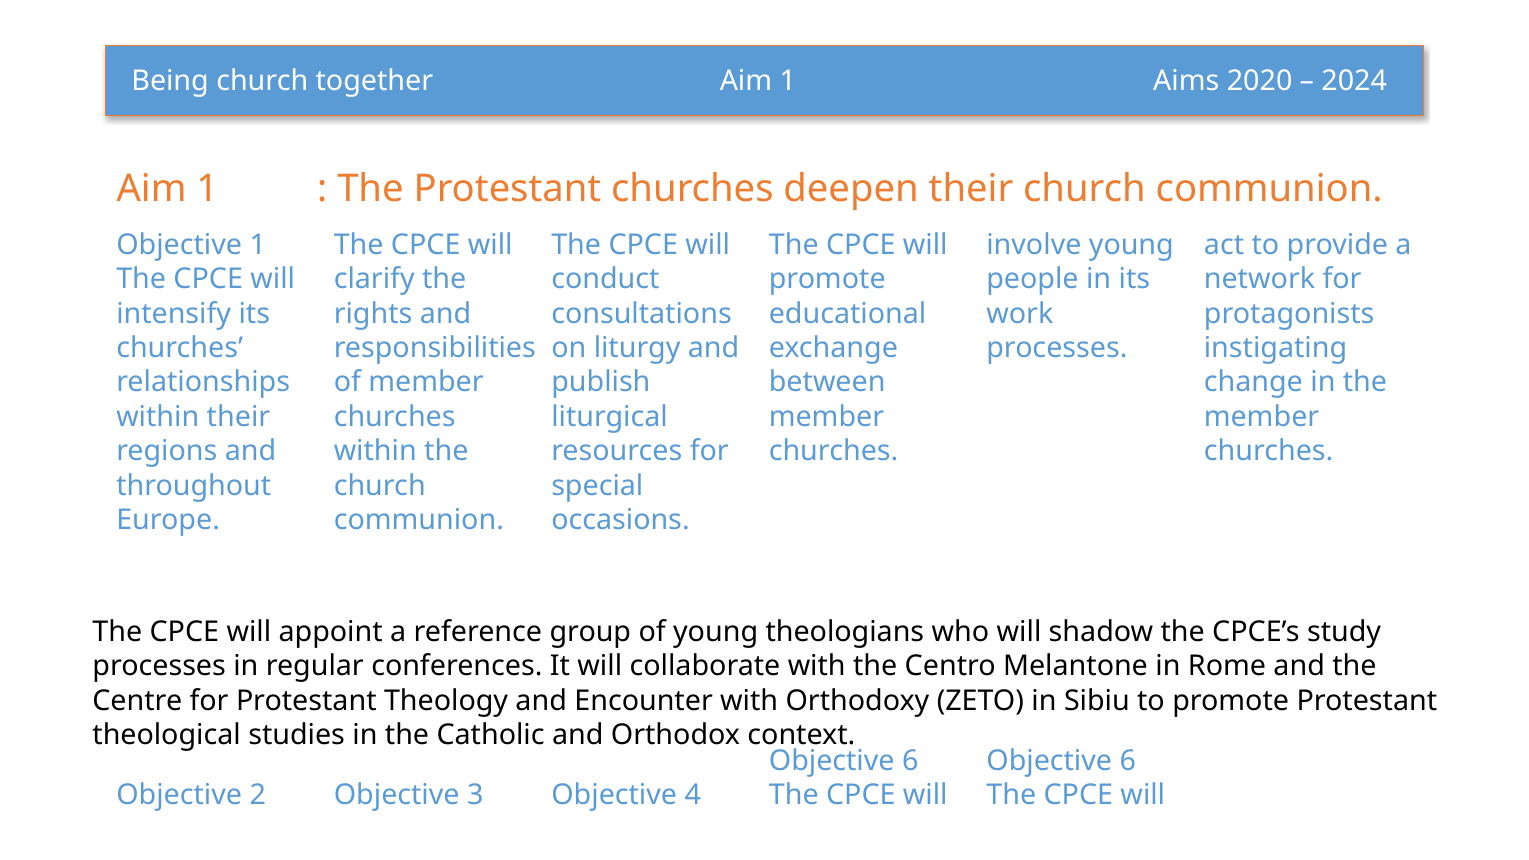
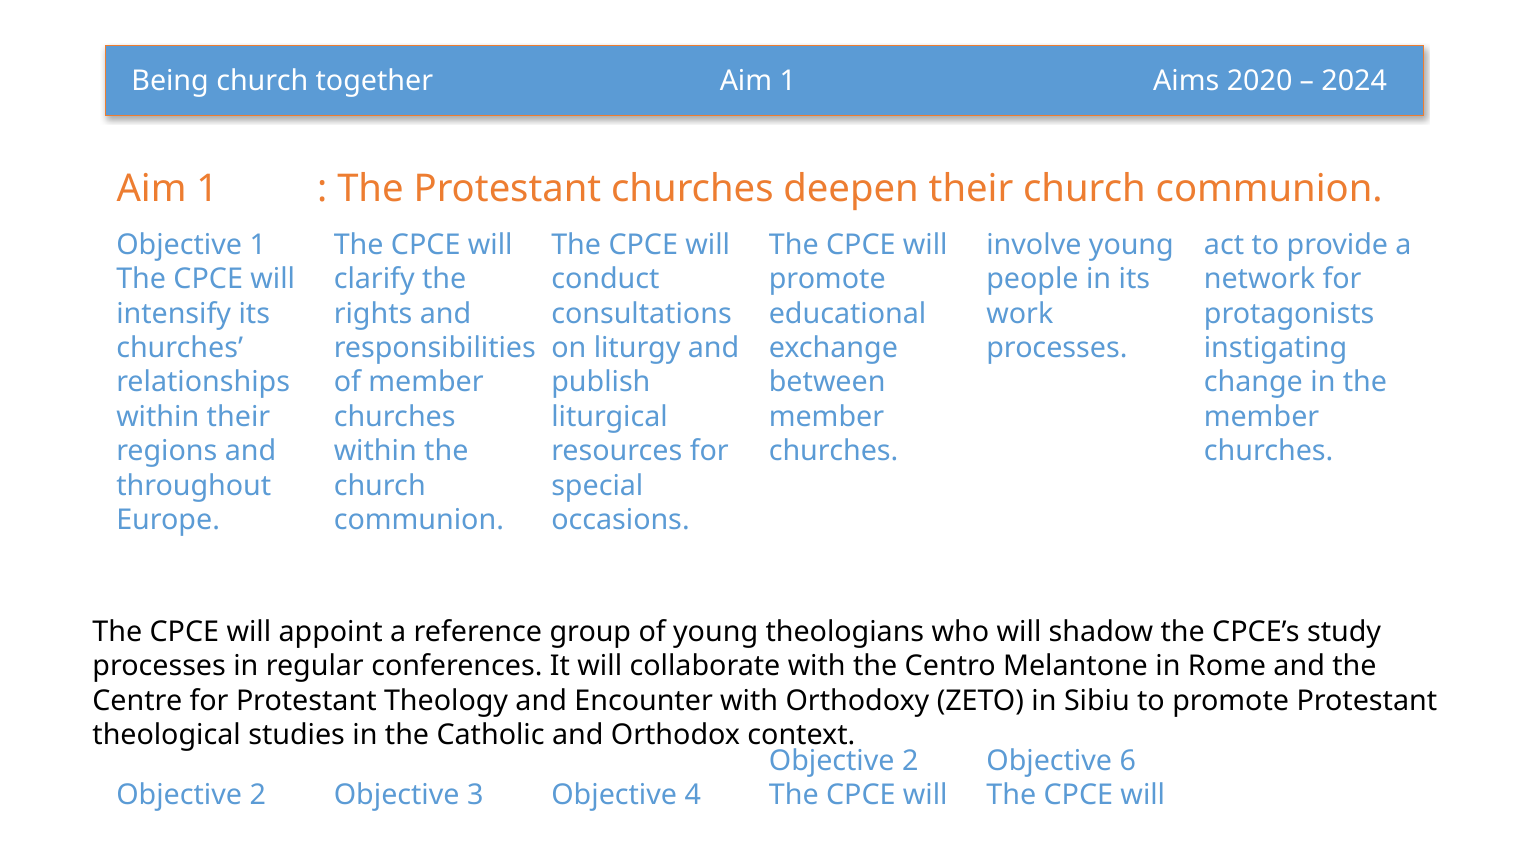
6: 6 -> 2 (910, 761)
